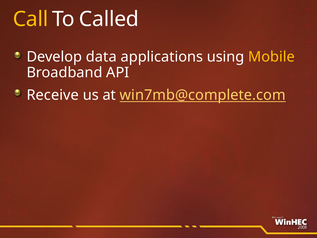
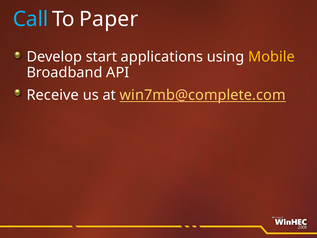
Call colour: yellow -> light blue (31, 19)
Called: Called -> Paper (109, 19)
data: data -> start (101, 57)
